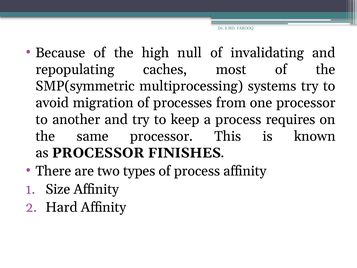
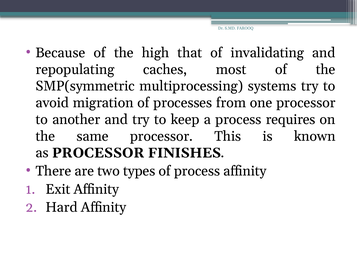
null: null -> that (190, 53)
Size: Size -> Exit (58, 189)
